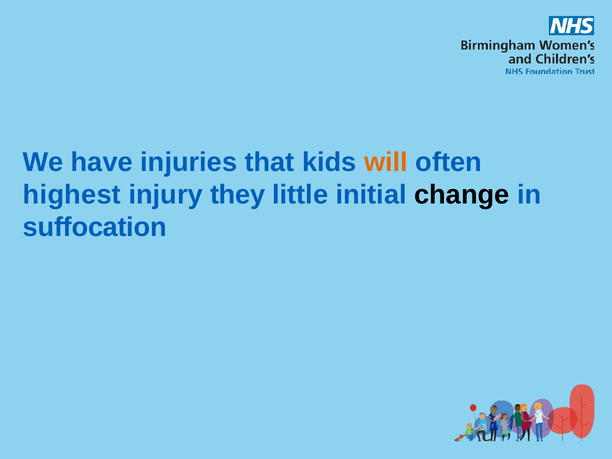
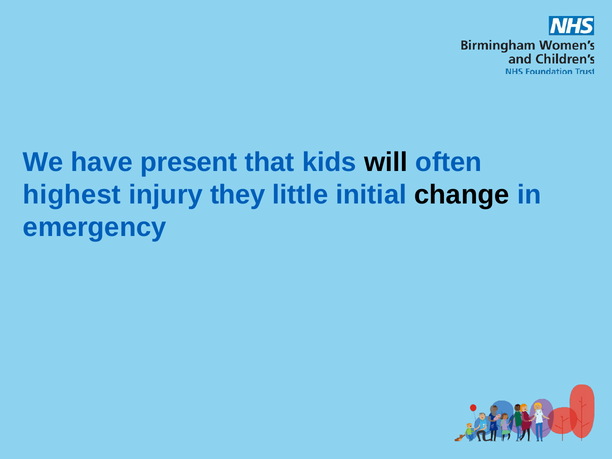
injuries: injuries -> present (189, 162)
will colour: orange -> black (386, 162)
suffocation: suffocation -> emergency (95, 227)
